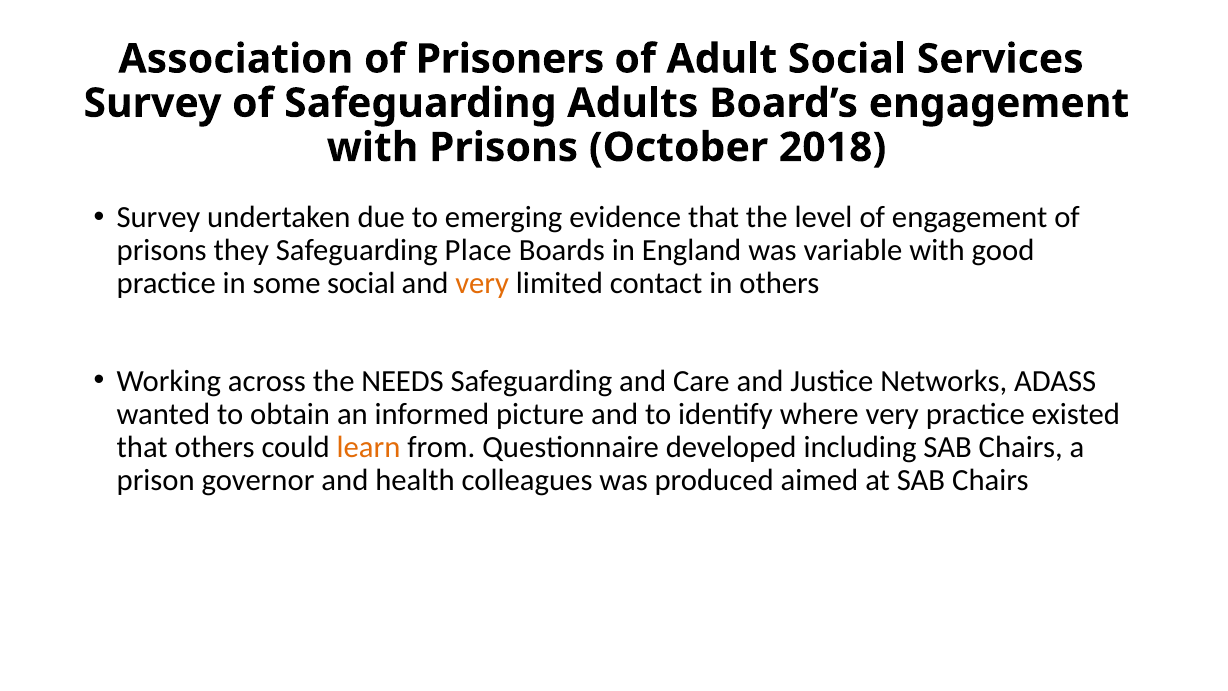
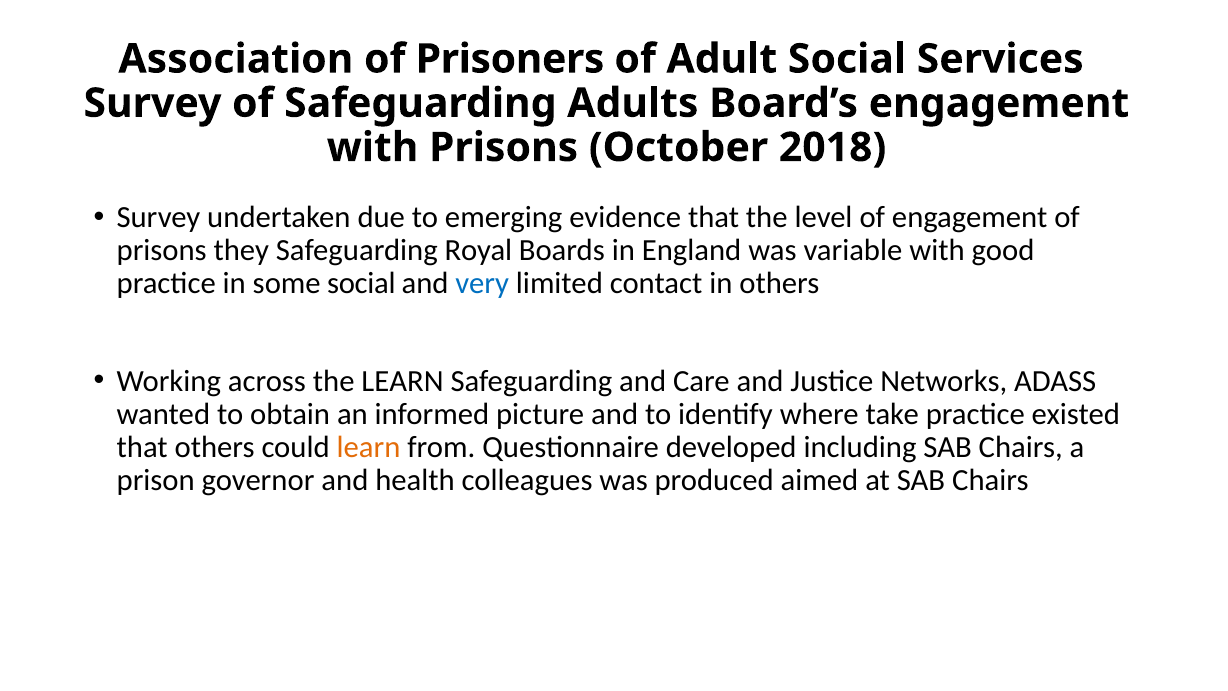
Place: Place -> Royal (478, 250)
very colour: orange -> blue (482, 284)
the NEEDS: NEEDS -> LEARN (403, 381)
where very: very -> take (892, 414)
